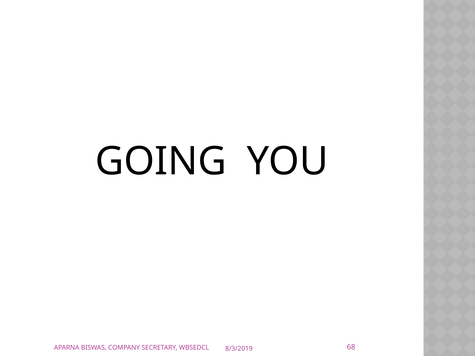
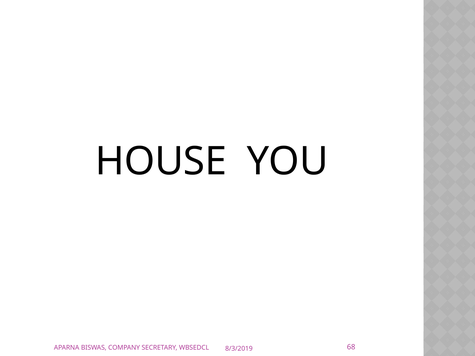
GOING: GOING -> HOUSE (161, 162)
